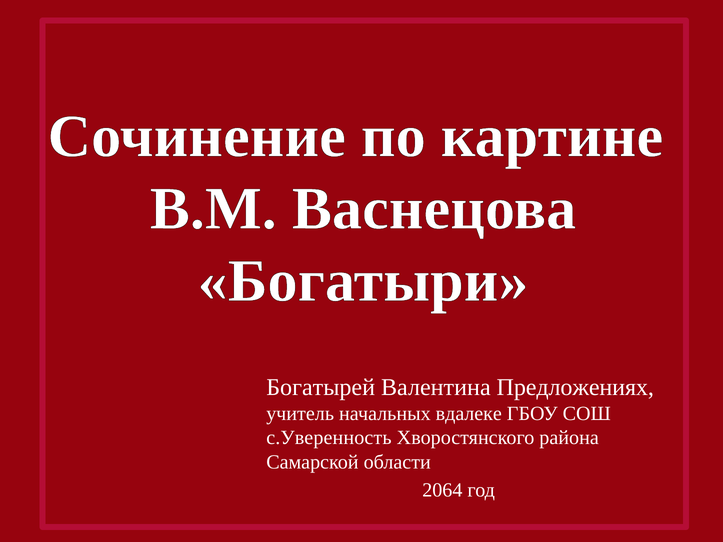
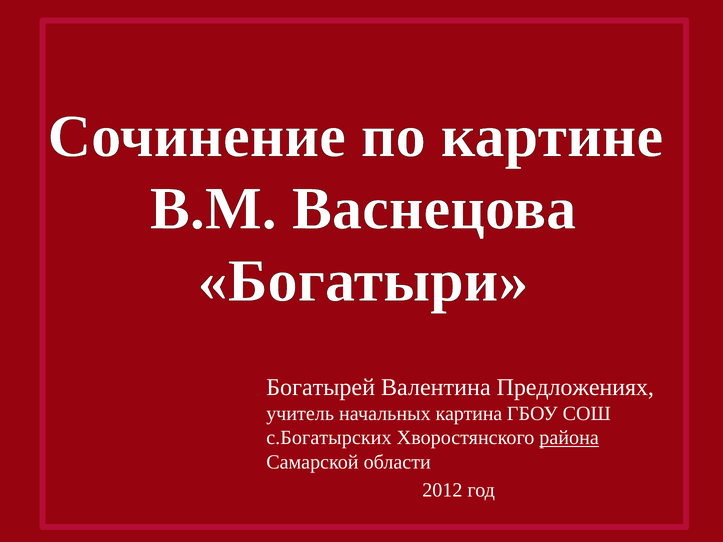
вдалеке: вдалеке -> картина (469, 414)
с.Уверенность: с.Уверенность -> с.Богатырских (329, 438)
района underline: none -> present (569, 438)
2064: 2064 -> 2012 (442, 490)
